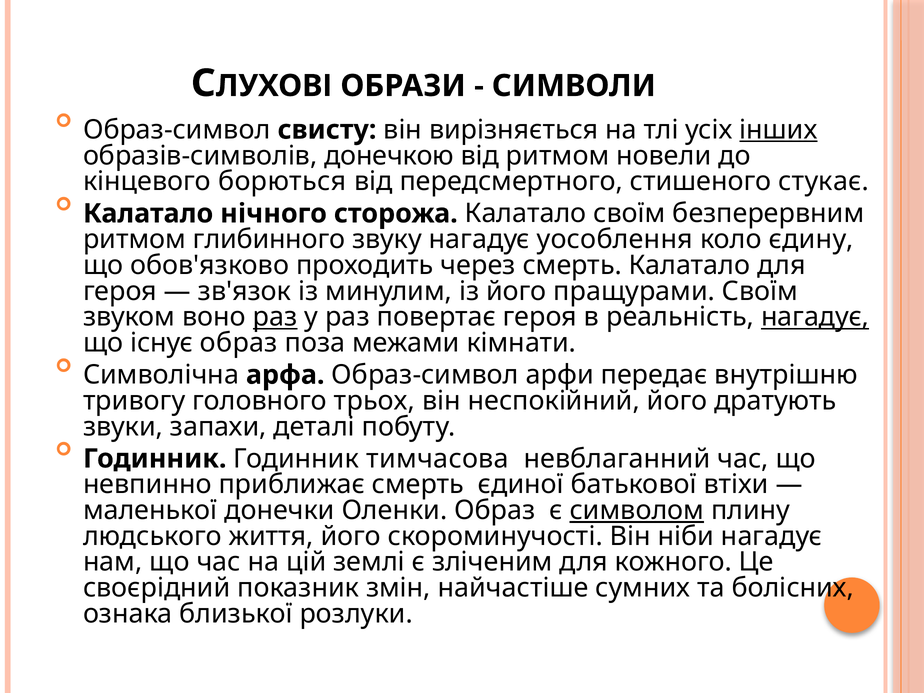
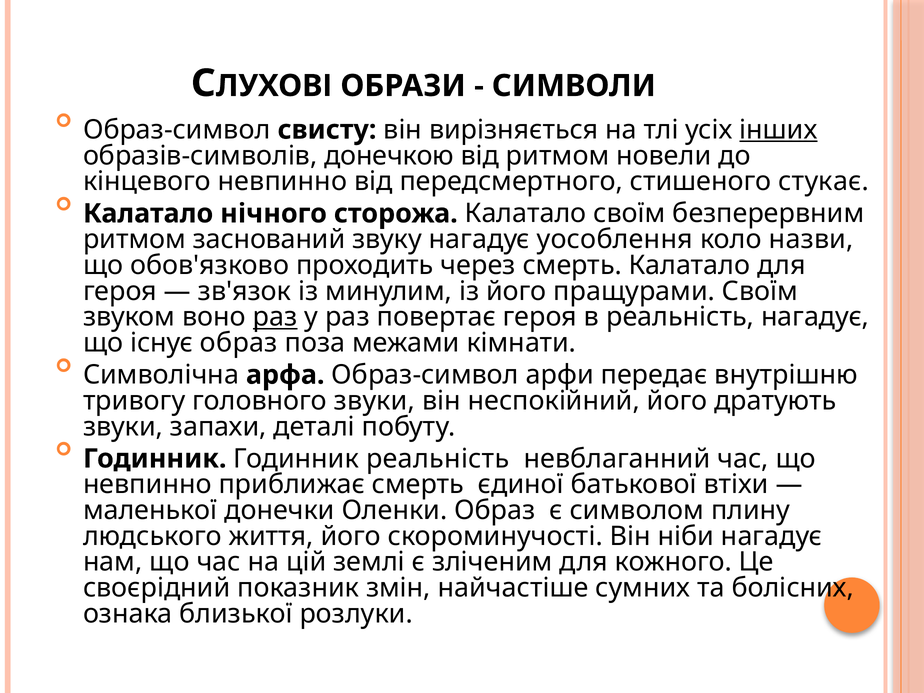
кінцевого борються: борються -> невпинно (282, 182)
глибинного: глибинного -> заснований (269, 239)
єдину: єдину -> назви (811, 239)
нагадує underline: present -> none (815, 317)
головного трьох: трьох -> звуки (374, 401)
Годинник тимчасова: тимчасова -> реальність (438, 459)
символом underline: present -> none (637, 510)
